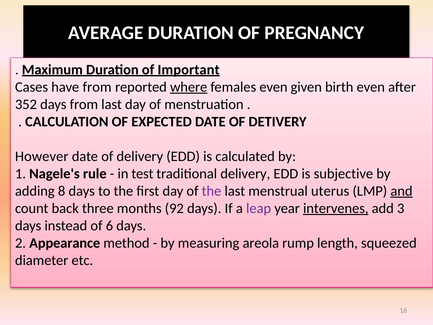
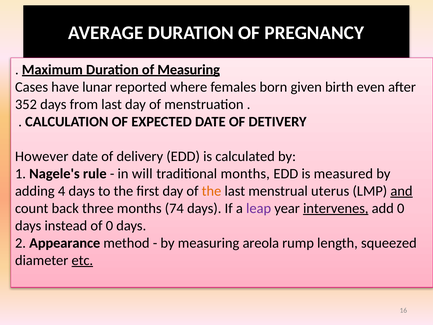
of Important: Important -> Measuring (189, 70)
have from: from -> lunar (97, 87)
where underline: present -> none (189, 87)
females even: even -> born (273, 87)
test: test -> will (142, 173)
traditional delivery: delivery -> months (245, 173)
subjective: subjective -> measured (343, 173)
8: 8 -> 4 (62, 191)
the colour: purple -> orange (212, 191)
92: 92 -> 74 (174, 208)
add 3: 3 -> 0 (401, 208)
of 6: 6 -> 0 (109, 225)
etc underline: none -> present (82, 260)
